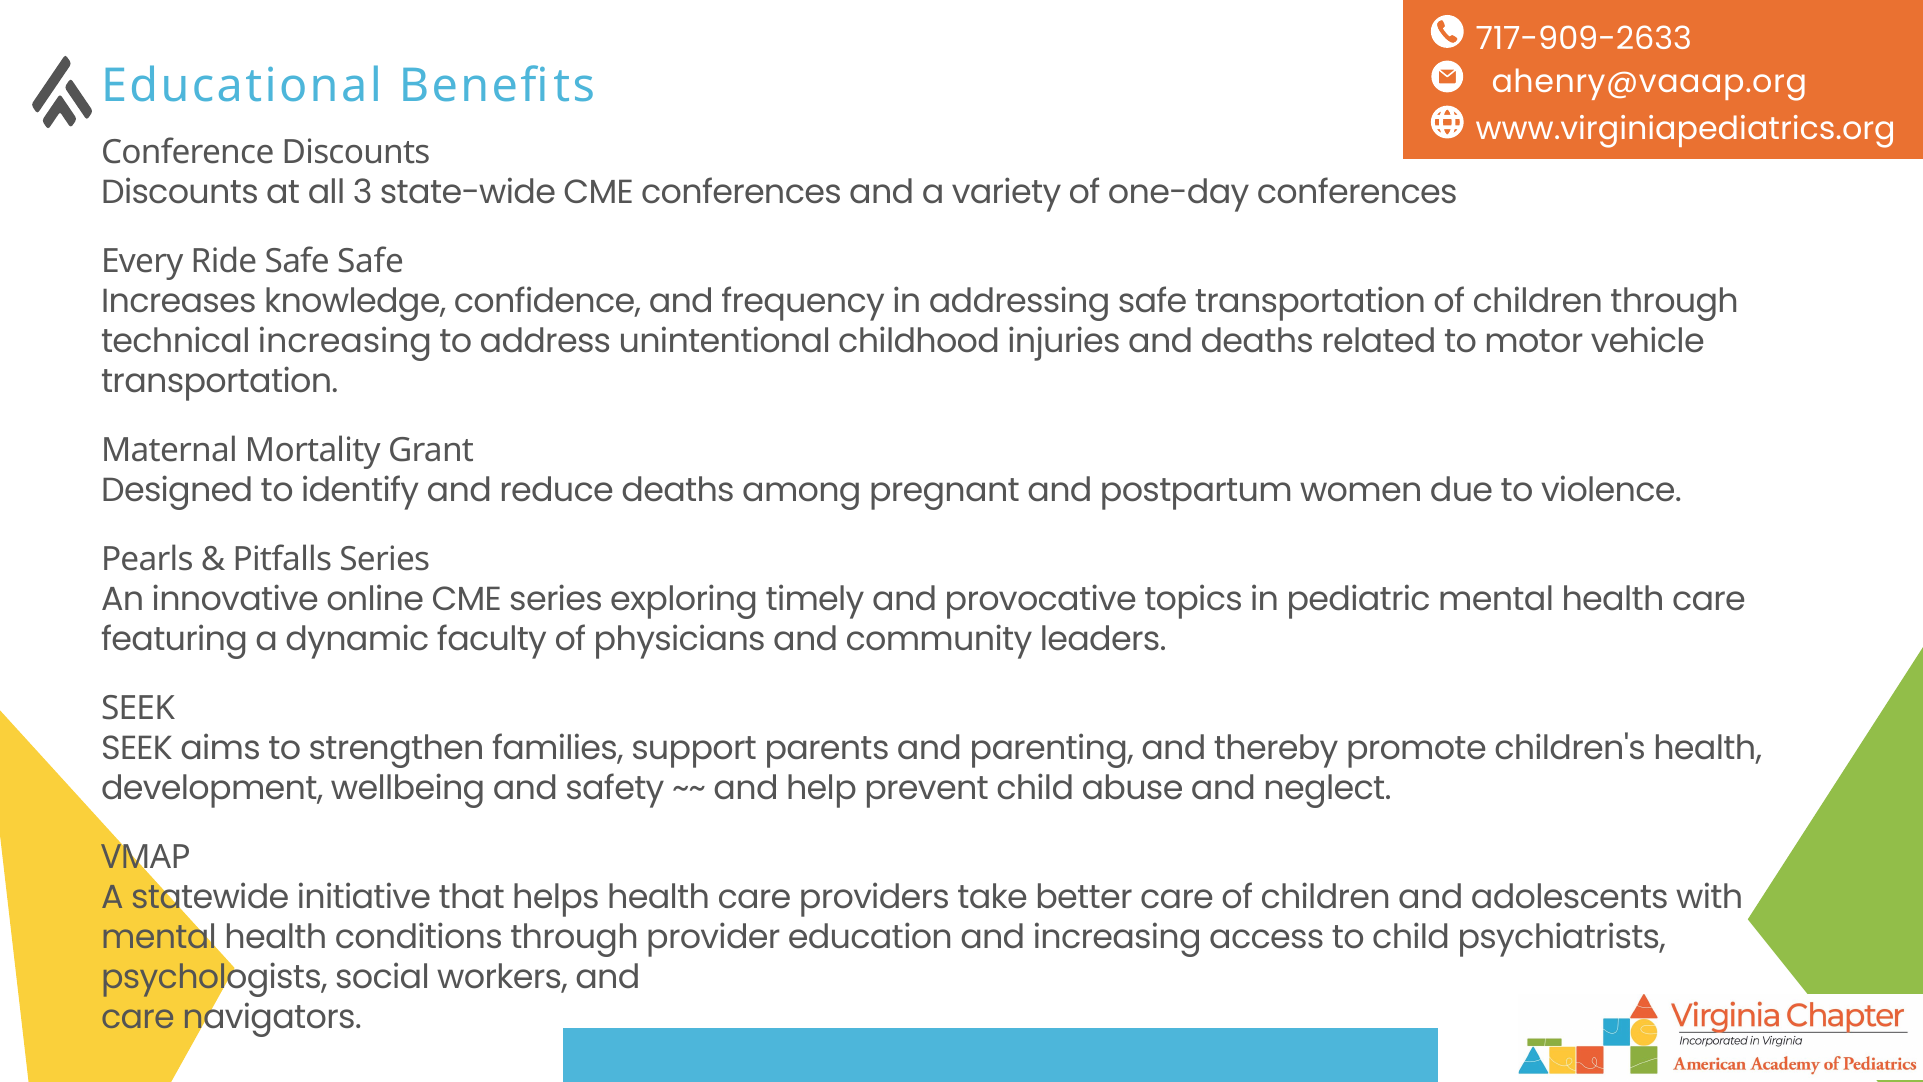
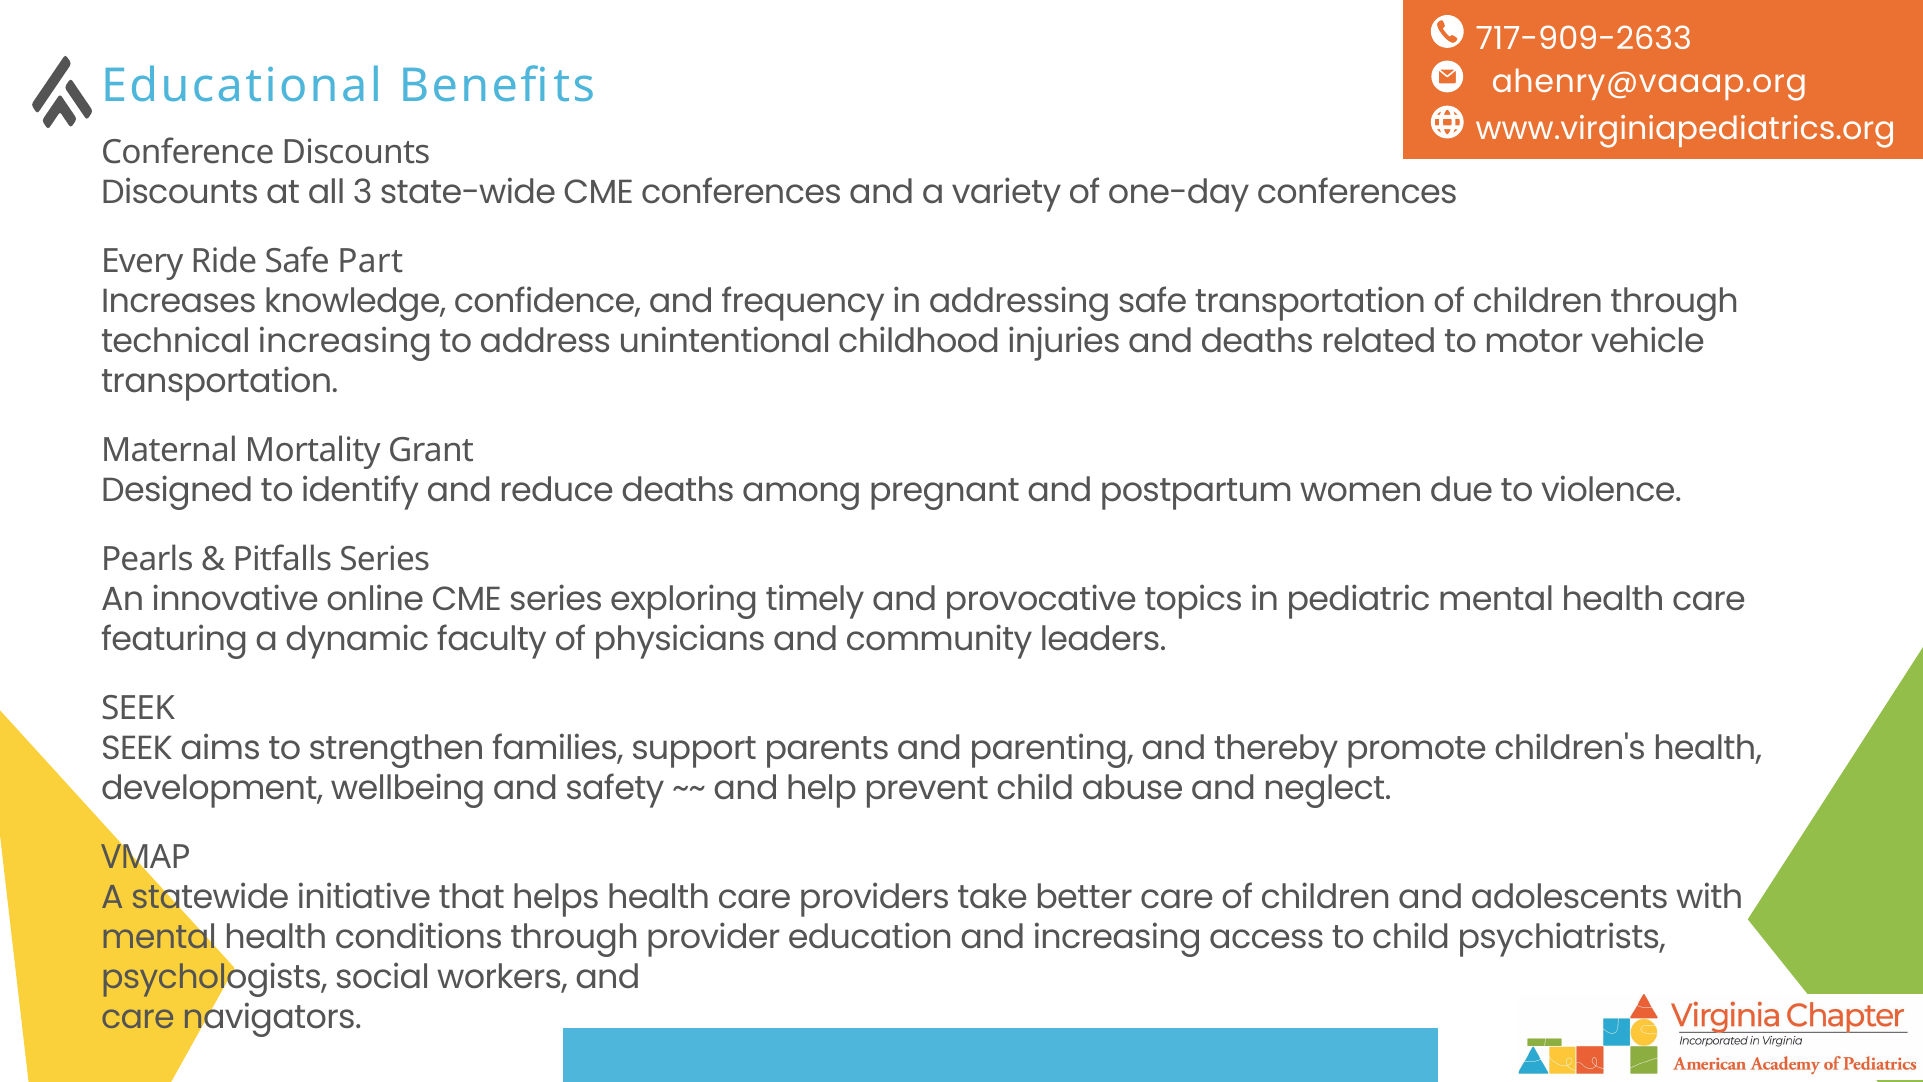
Safe Safe: Safe -> Part (370, 261)
